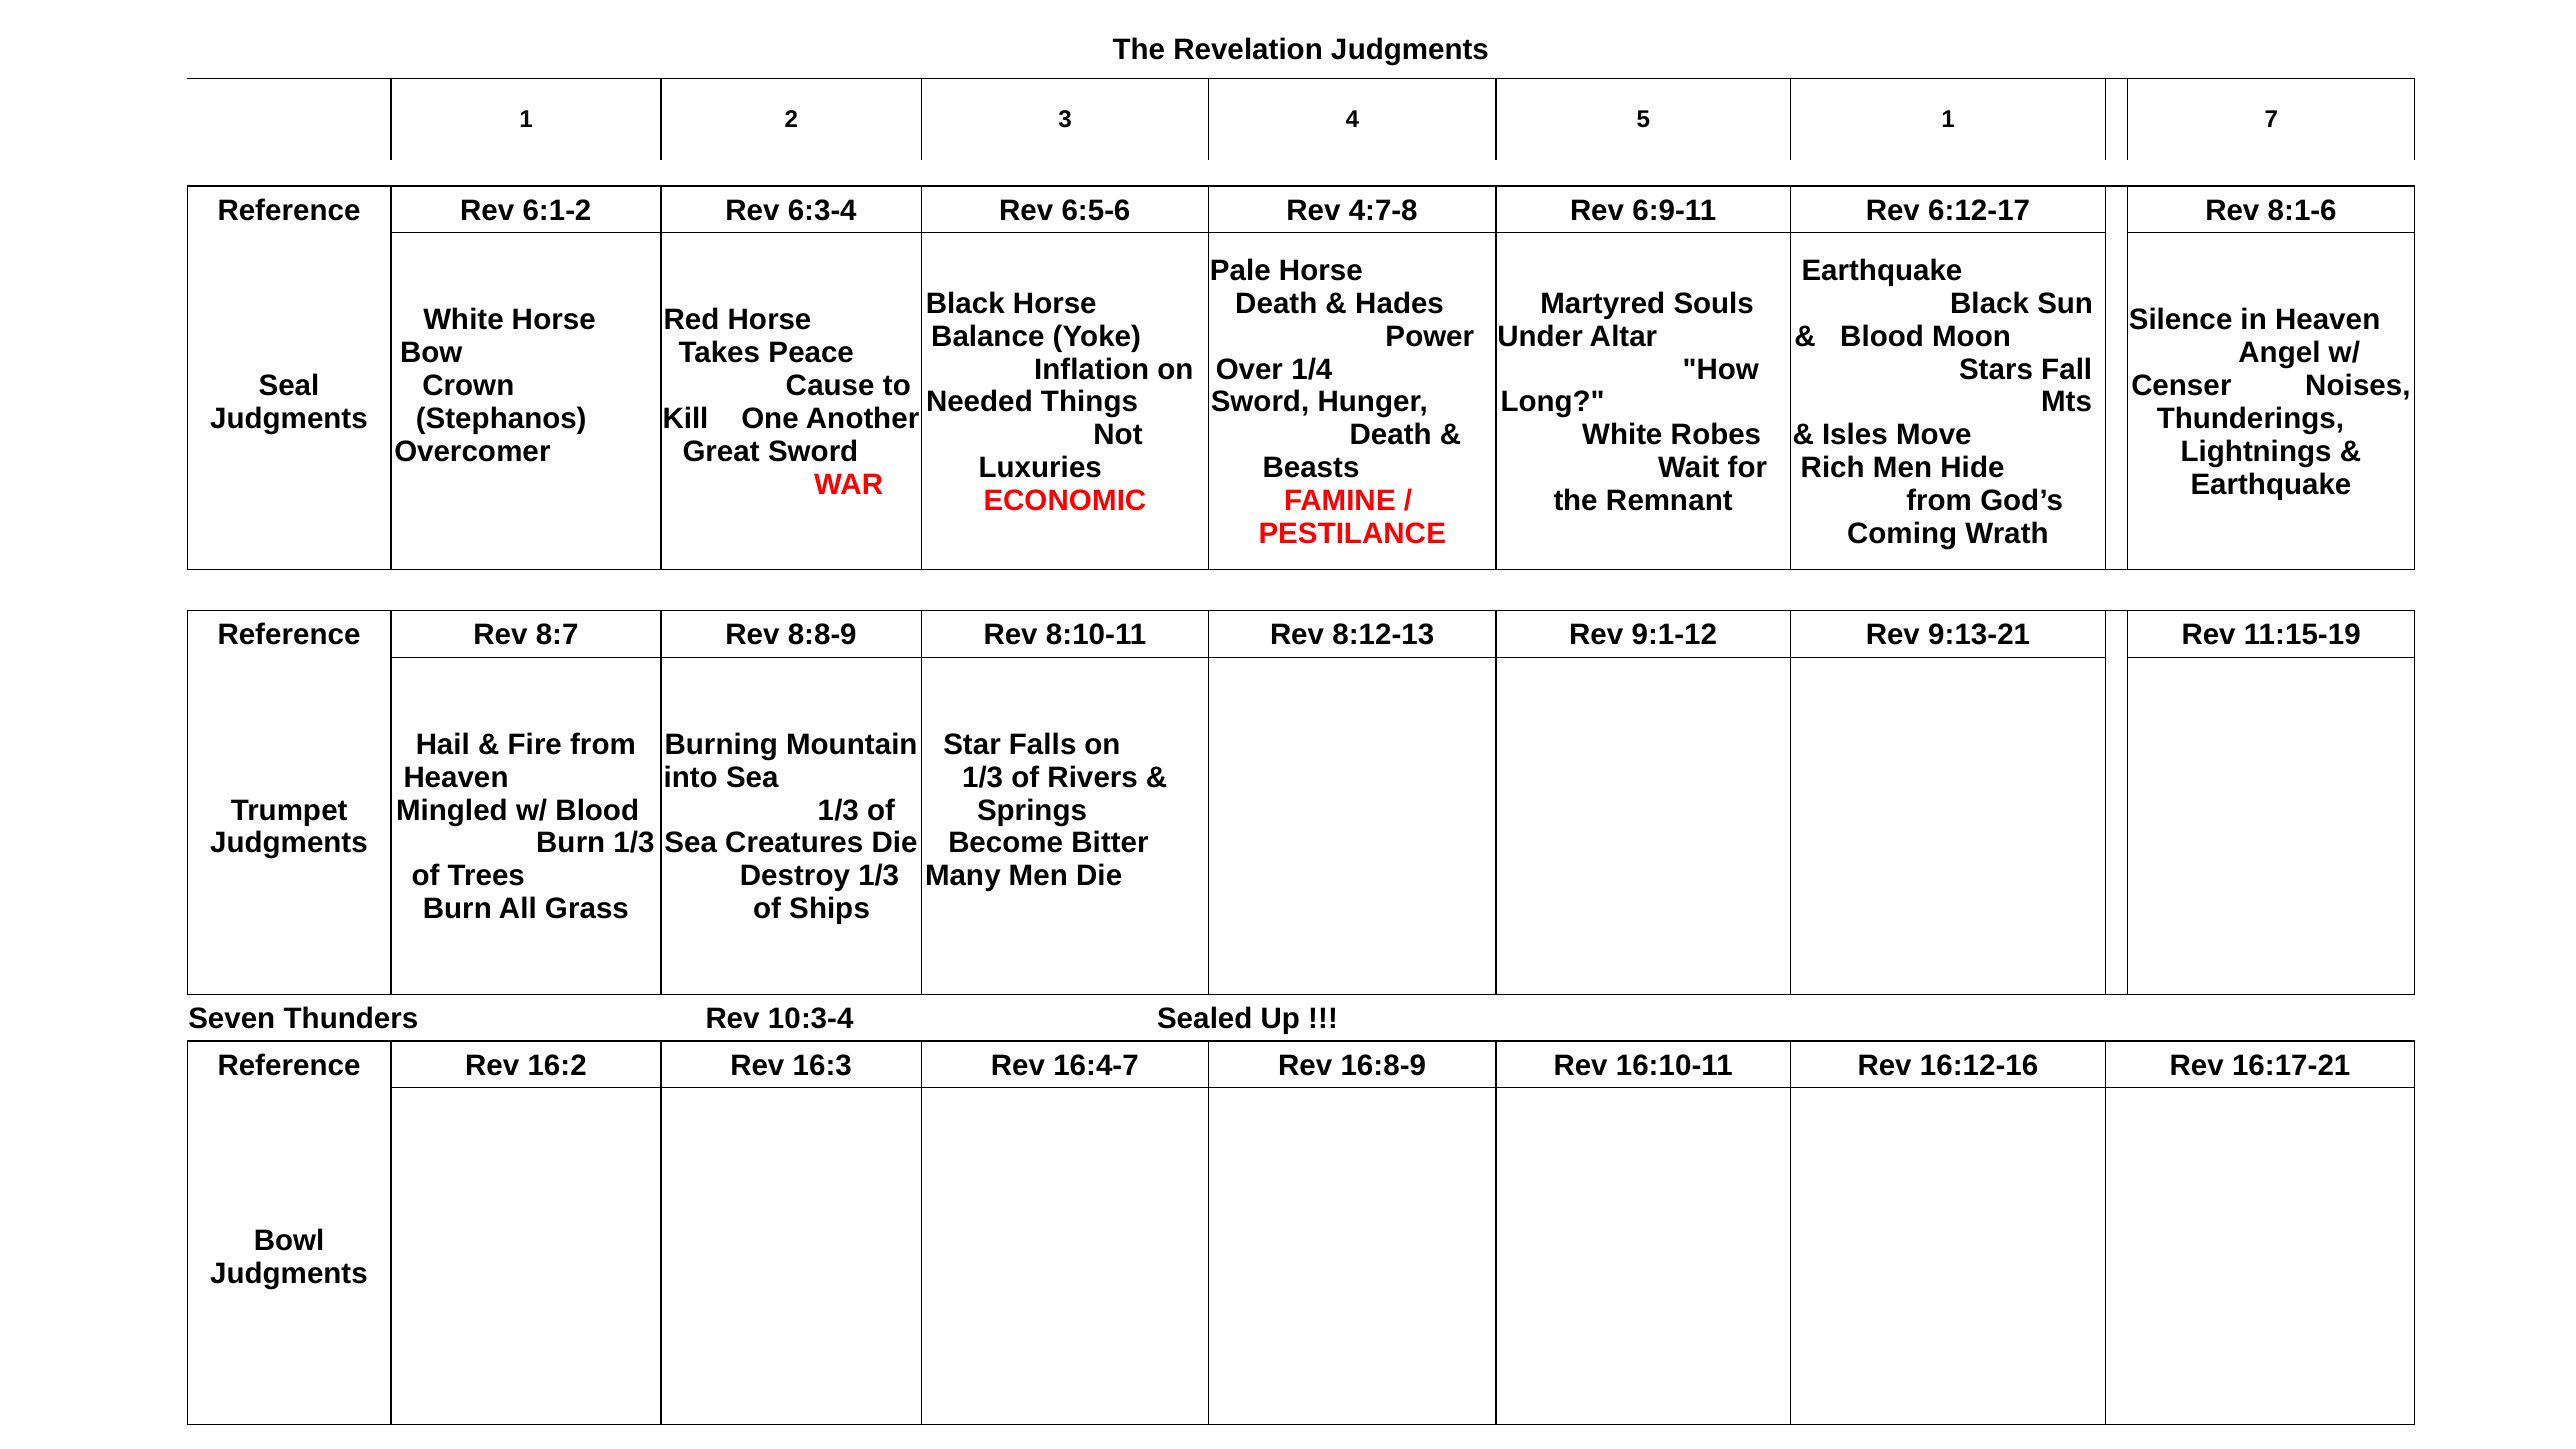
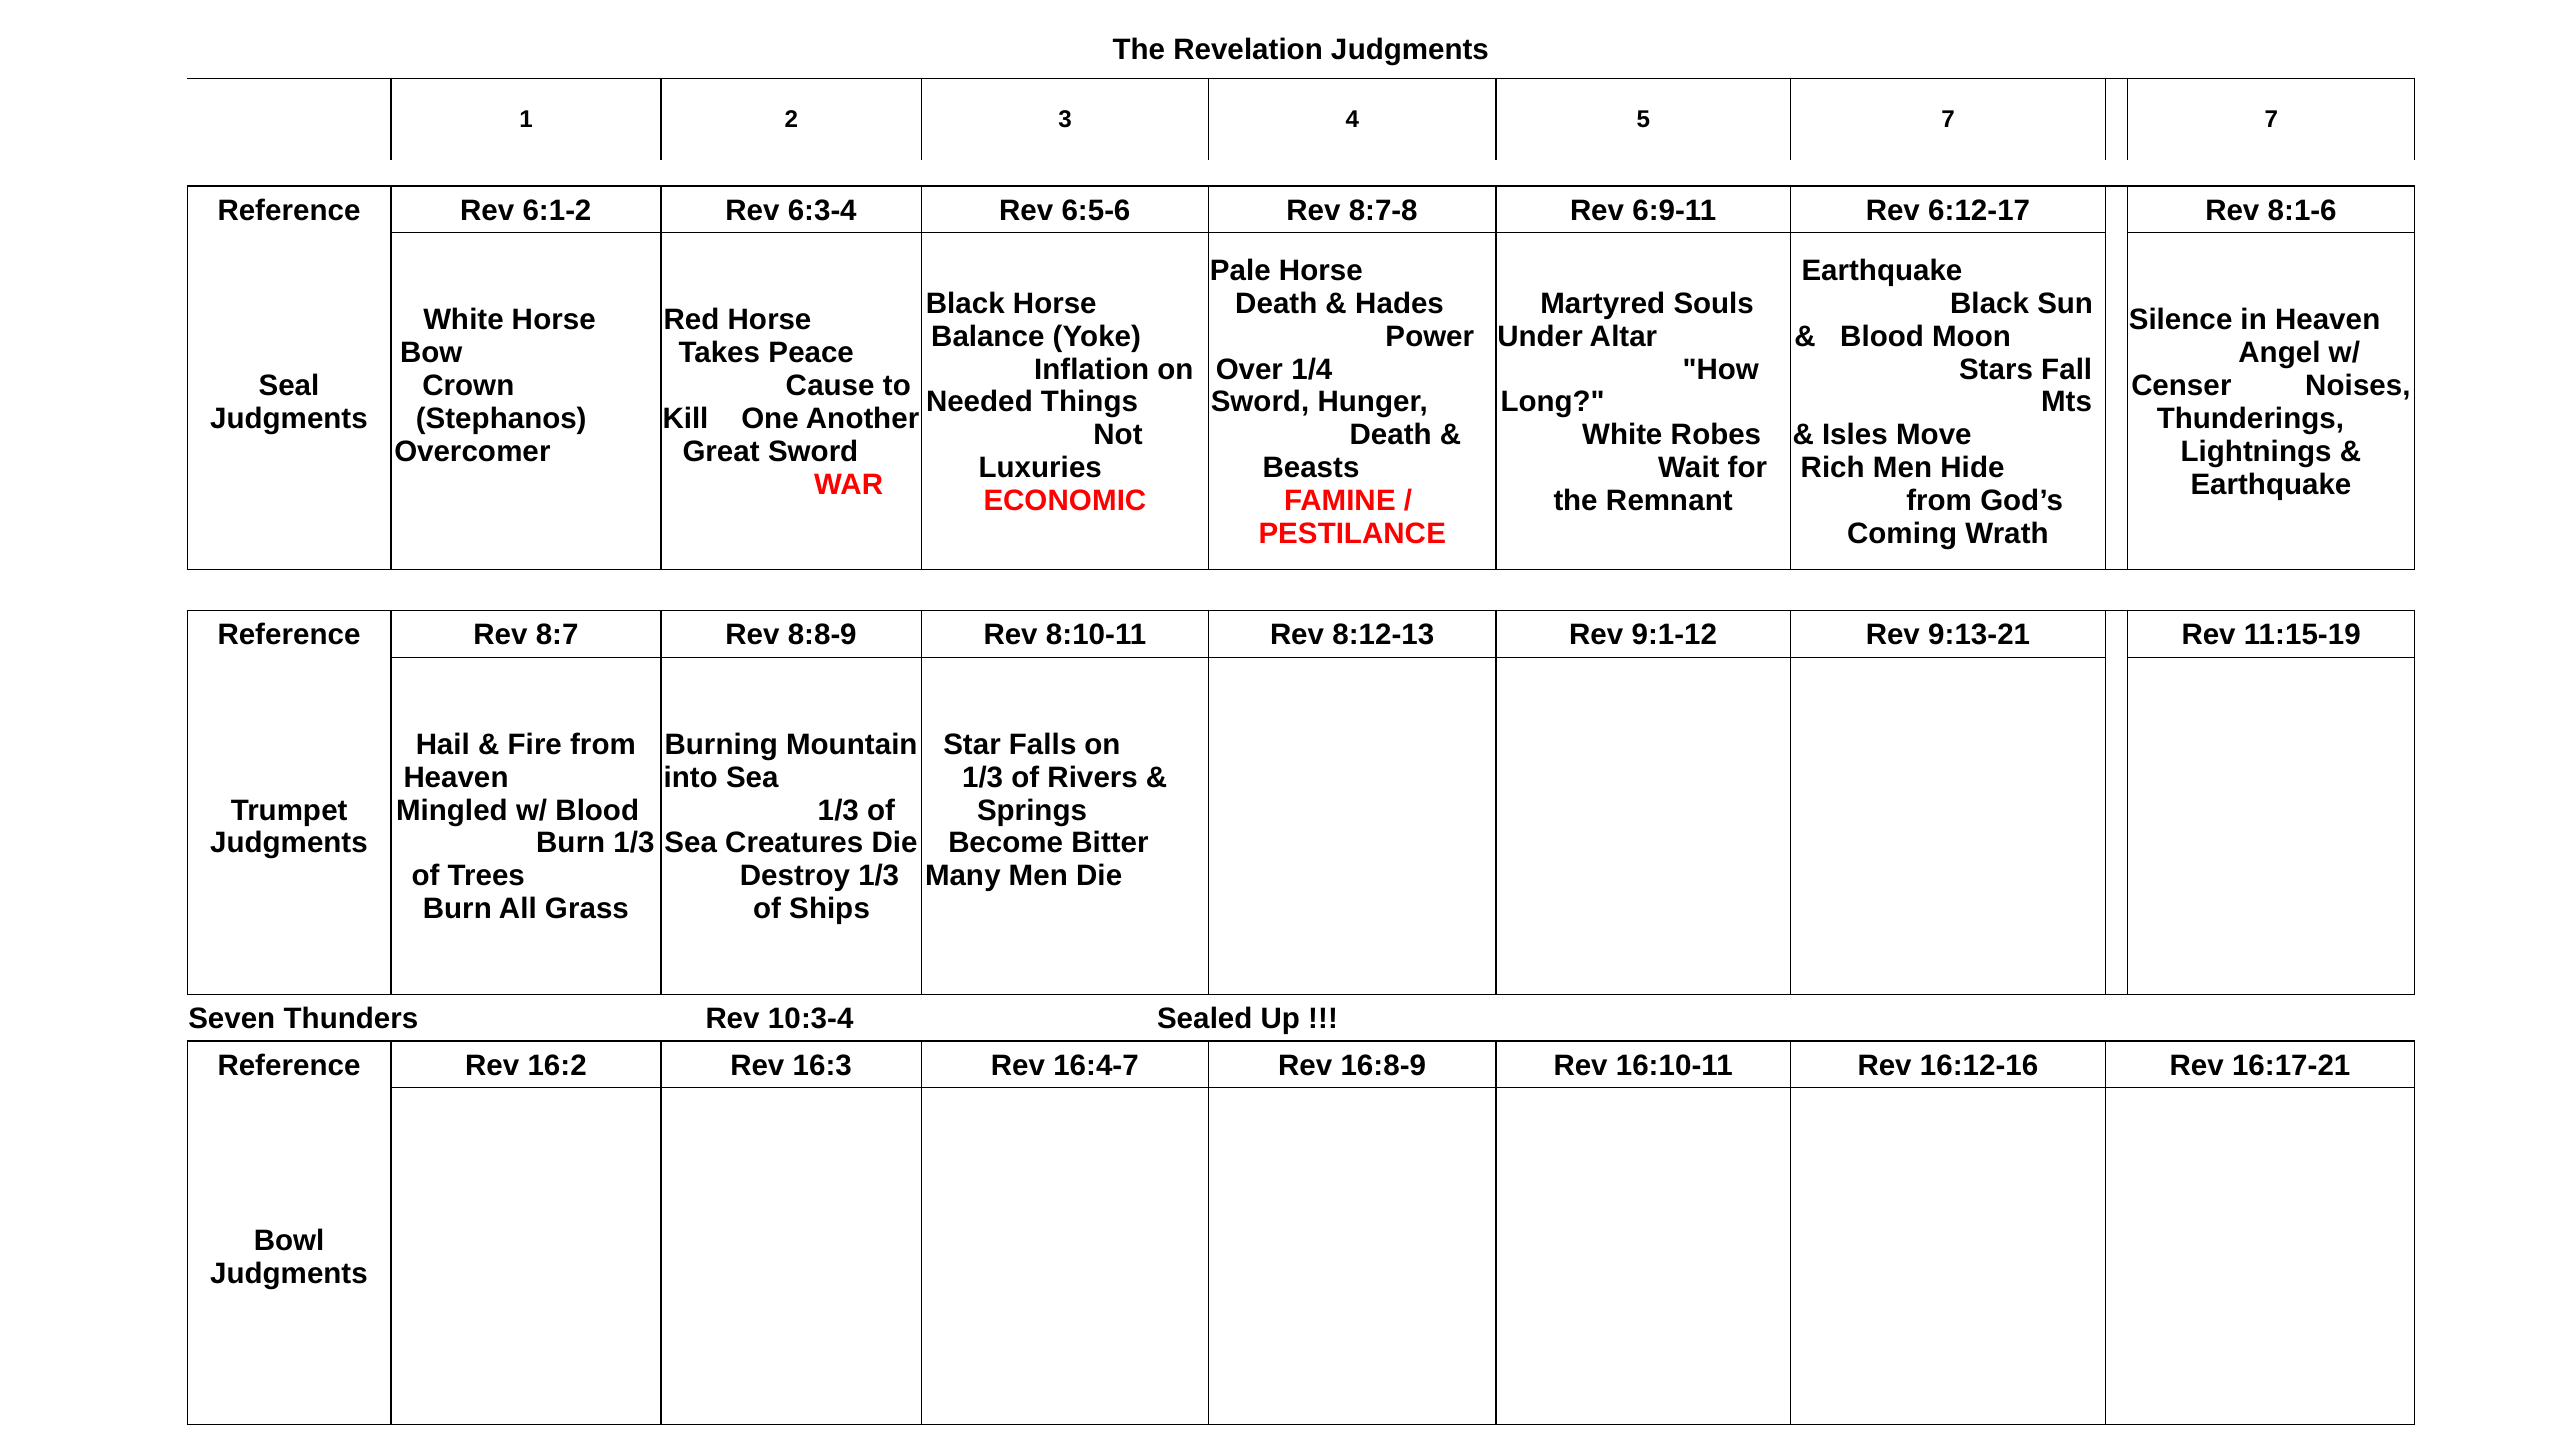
5 1: 1 -> 7 (1948, 120)
4:7-8: 4:7-8 -> 8:7-8 (1383, 210)
